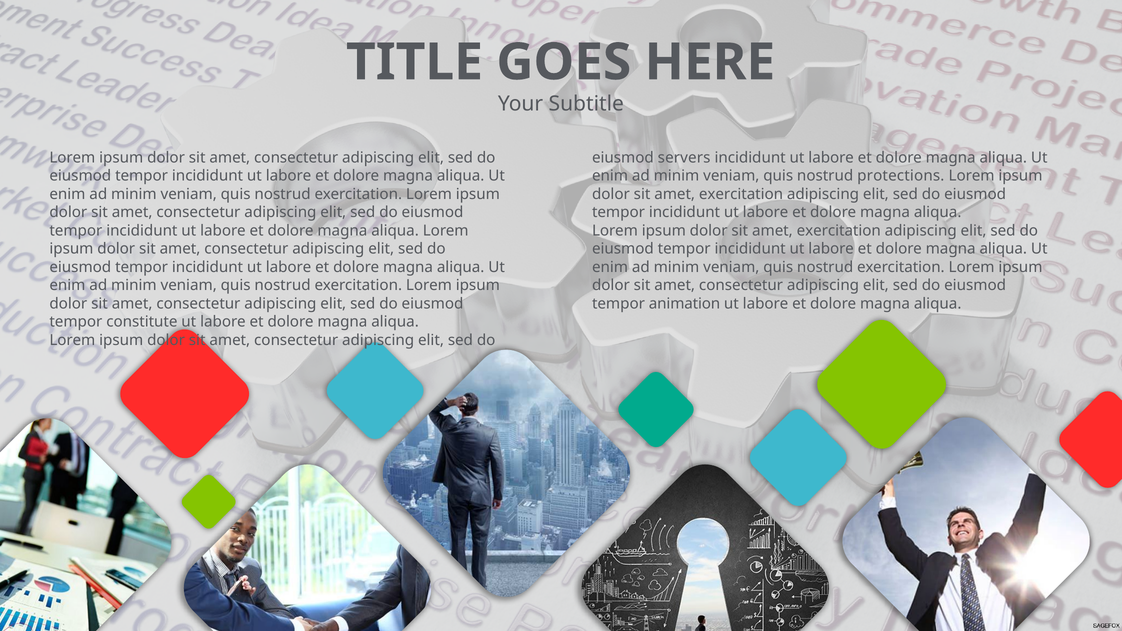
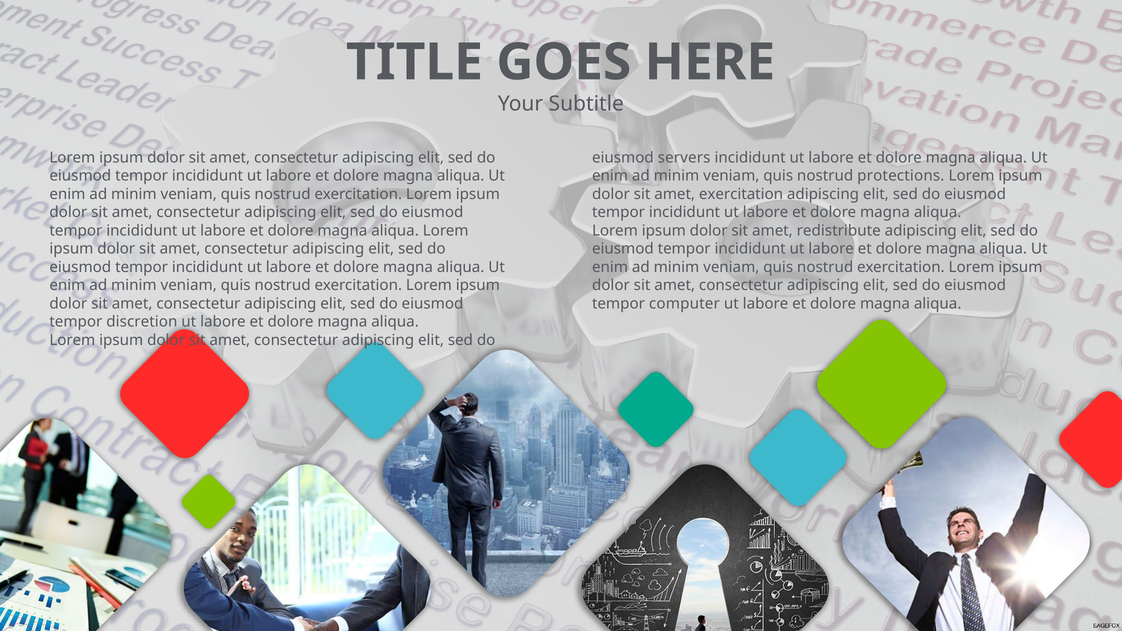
exercitation: exercitation -> redistribute (839, 231)
animation: animation -> computer (684, 304)
constitute: constitute -> discretion (142, 322)
